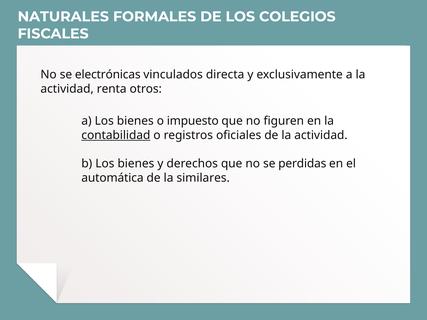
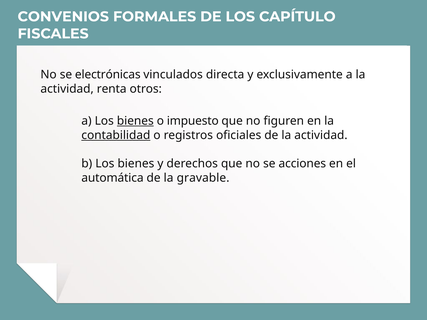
NATURALES: NATURALES -> CONVENIOS (63, 17)
COLEGIOS: COLEGIOS -> CAPÍTULO (297, 17)
bienes underline: none -> present (135, 121)
perdidas: perdidas -> acciones (302, 164)
similares: similares -> gravable (203, 178)
